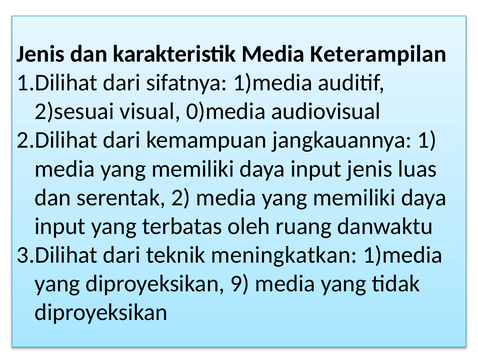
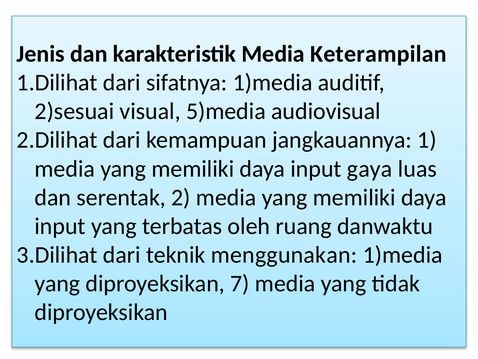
0)media: 0)media -> 5)media (226, 111)
input jenis: jenis -> gaya (370, 169)
meningkatkan: meningkatkan -> menggunakan (284, 255)
9: 9 -> 7 (240, 283)
